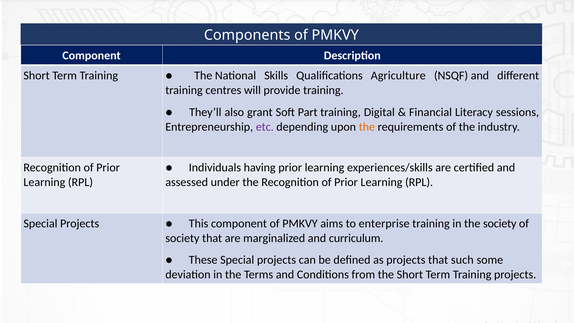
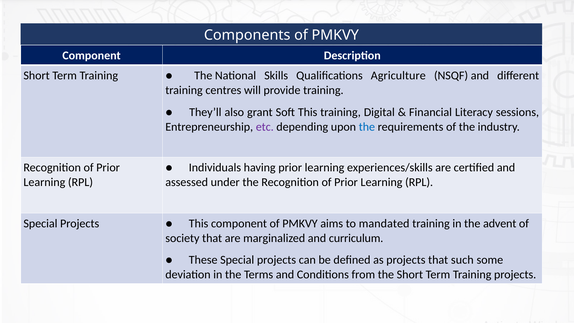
Soft Part: Part -> This (308, 112)
the colour: orange -> blue (367, 127)
enterprise: enterprise -> mandated (384, 223)
the society: society -> advent (500, 223)
